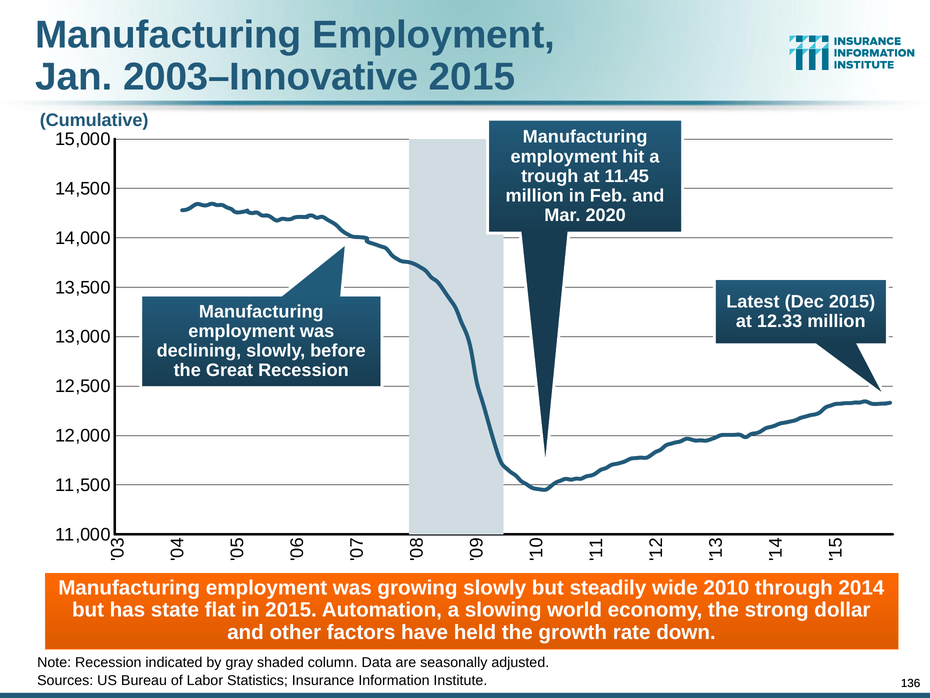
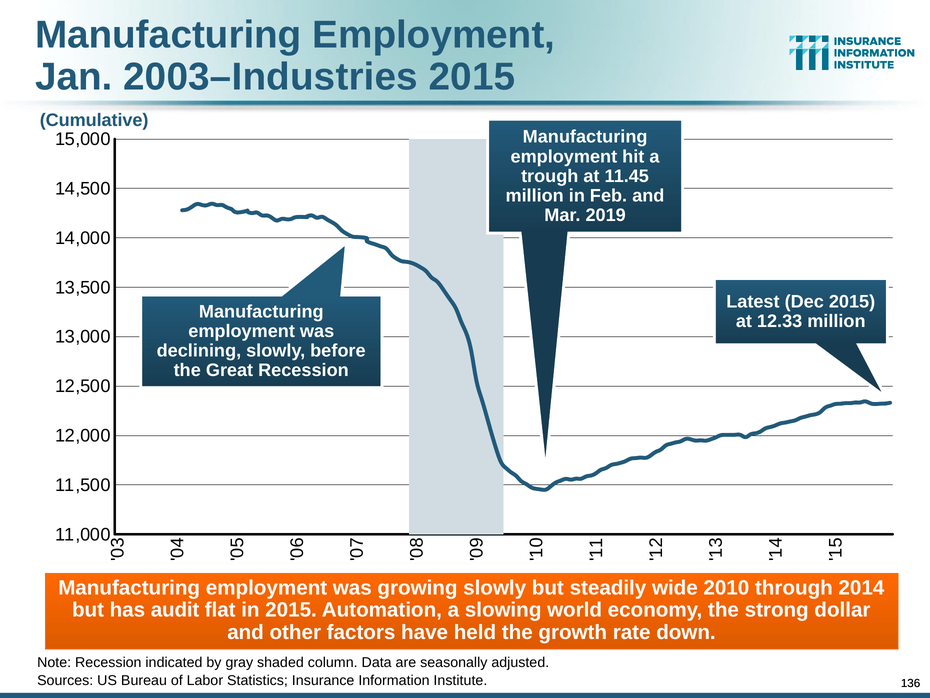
2003–Innovative: 2003–Innovative -> 2003–Industries (271, 77)
2020: 2020 -> 2019 (606, 215)
state: state -> audit (175, 610)
